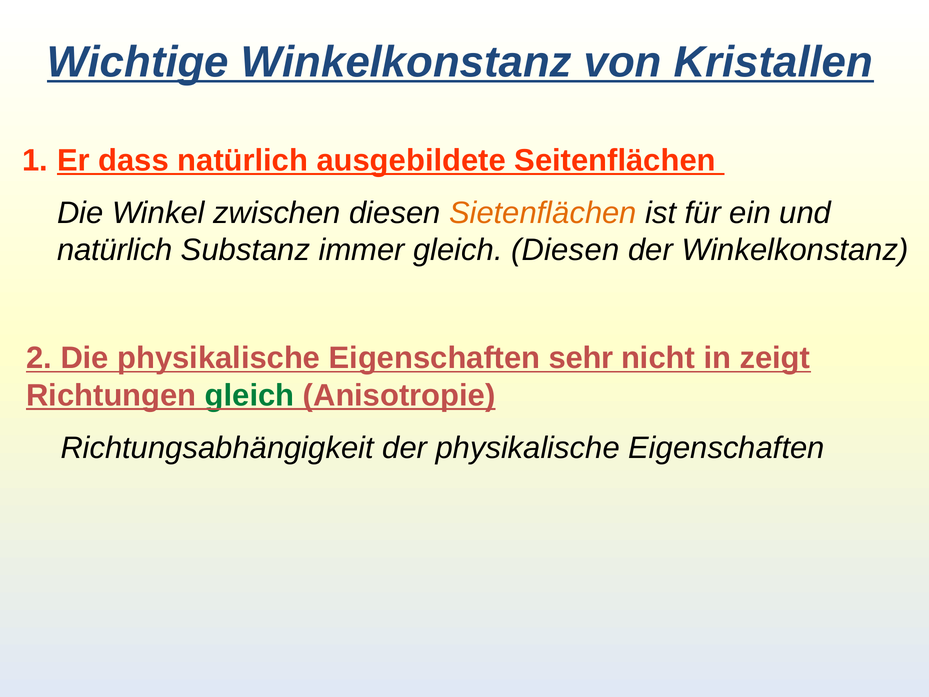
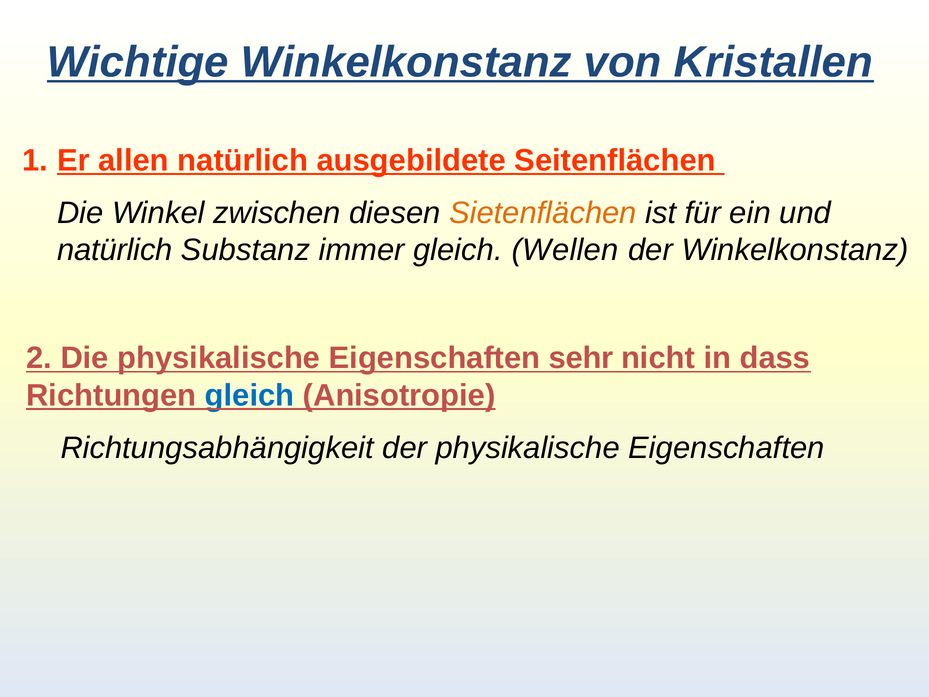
dass: dass -> allen (134, 160)
gleich Diesen: Diesen -> Wellen (565, 250)
zeigt: zeigt -> dass (775, 358)
gleich colour: green -> blue (250, 395)
